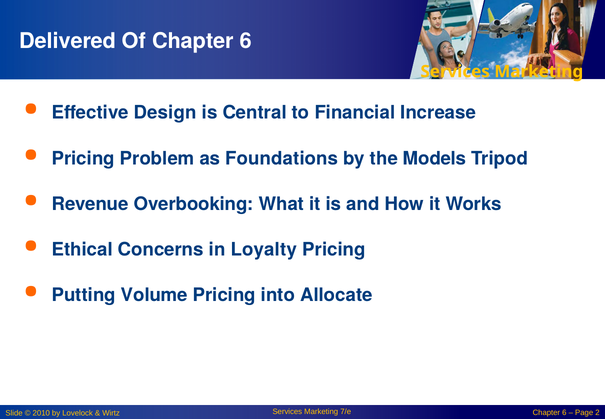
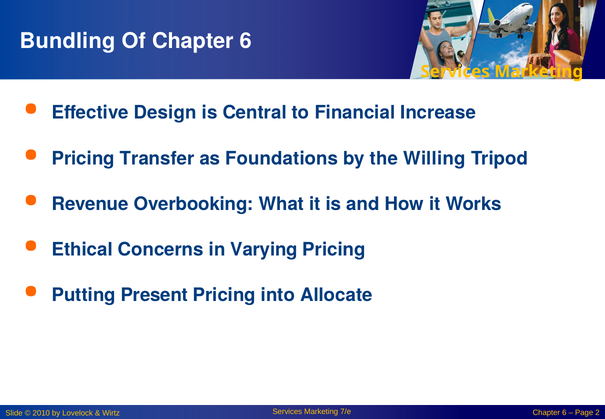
Delivered: Delivered -> Bundling (68, 41)
Problem: Problem -> Transfer (157, 158)
Models: Models -> Willing (434, 158)
Loyalty: Loyalty -> Varying (264, 250)
Volume: Volume -> Present (154, 295)
